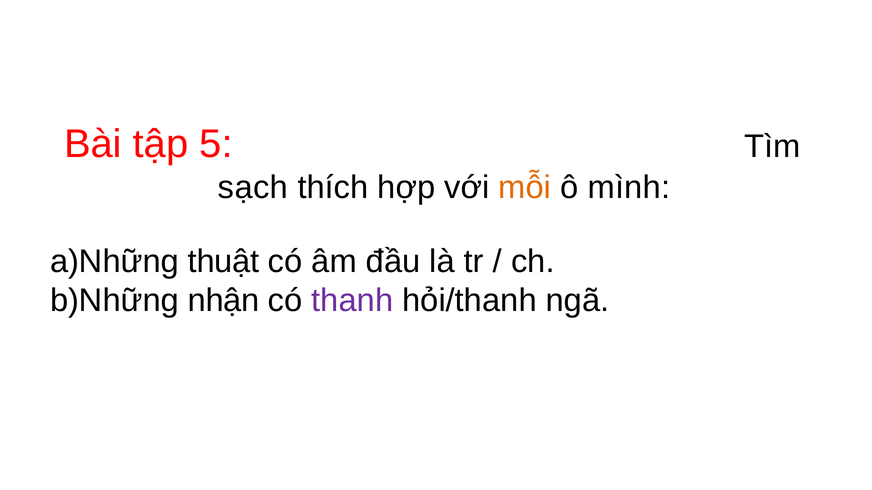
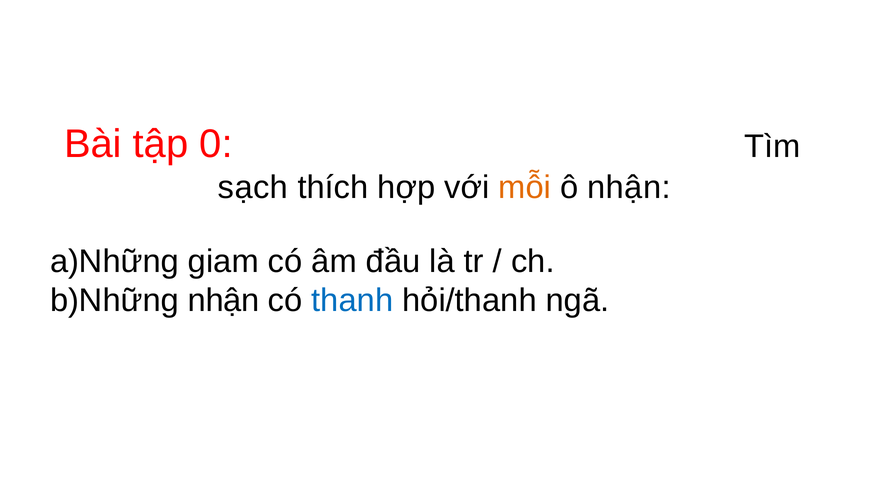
5: 5 -> 0 (216, 144)
ô mình: mình -> nhận (629, 188)
thuật: thuật -> giam (223, 262)
thanh colour: purple -> blue (352, 301)
